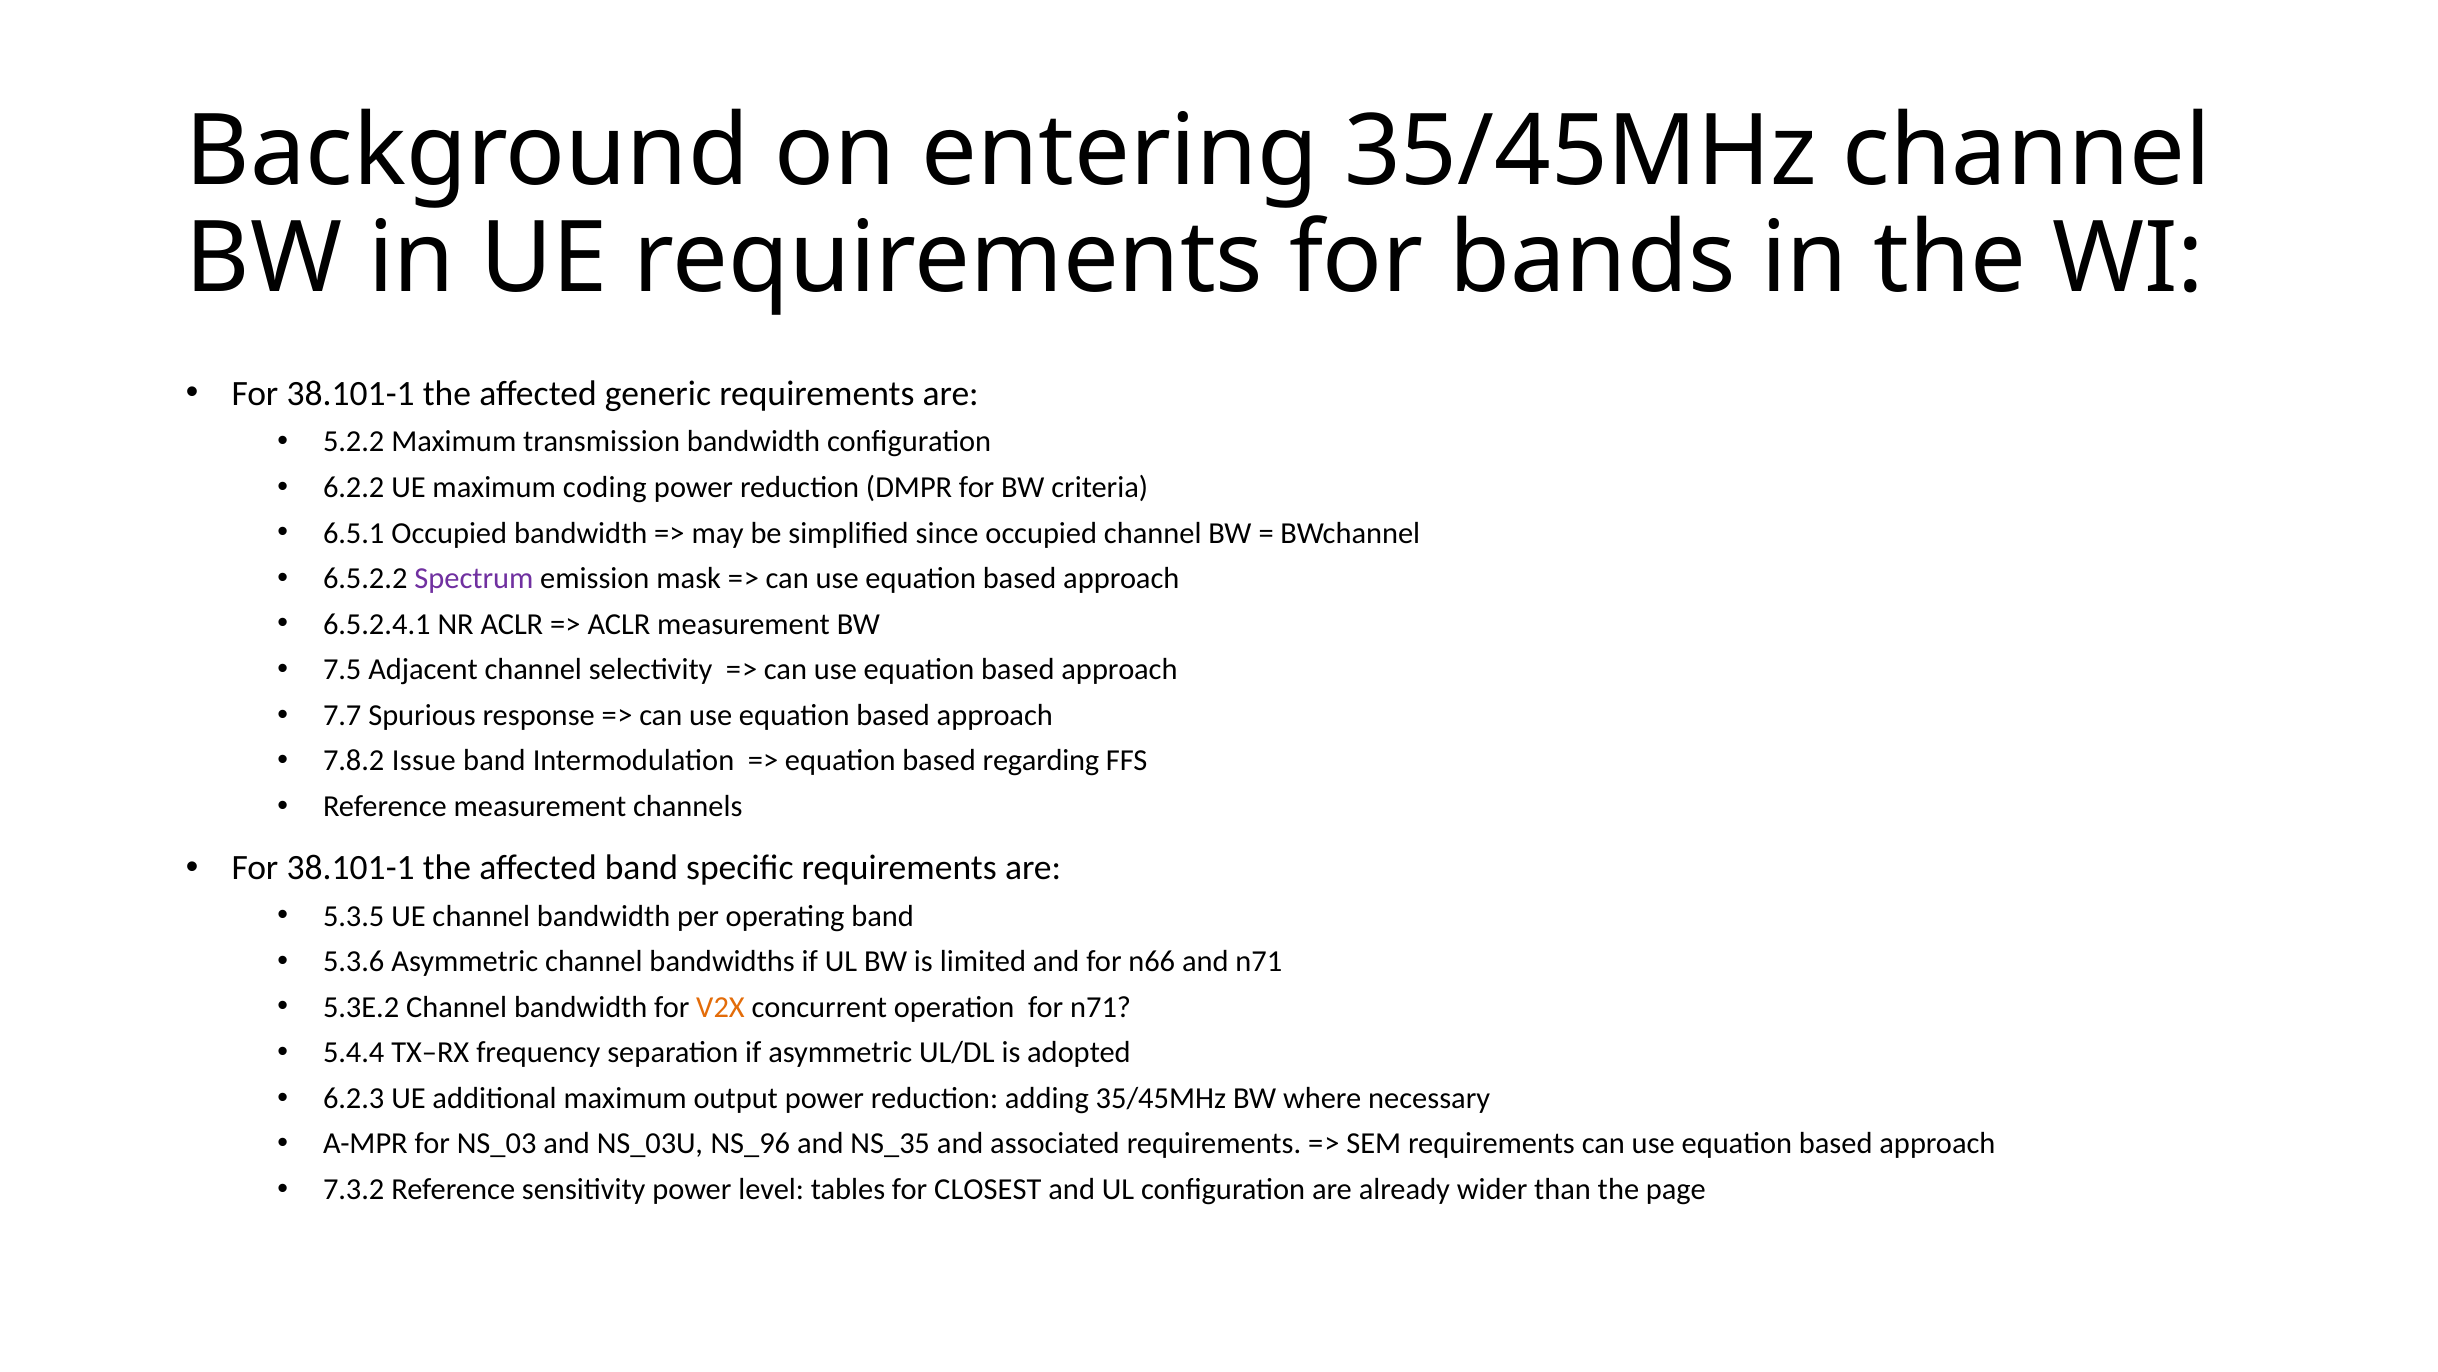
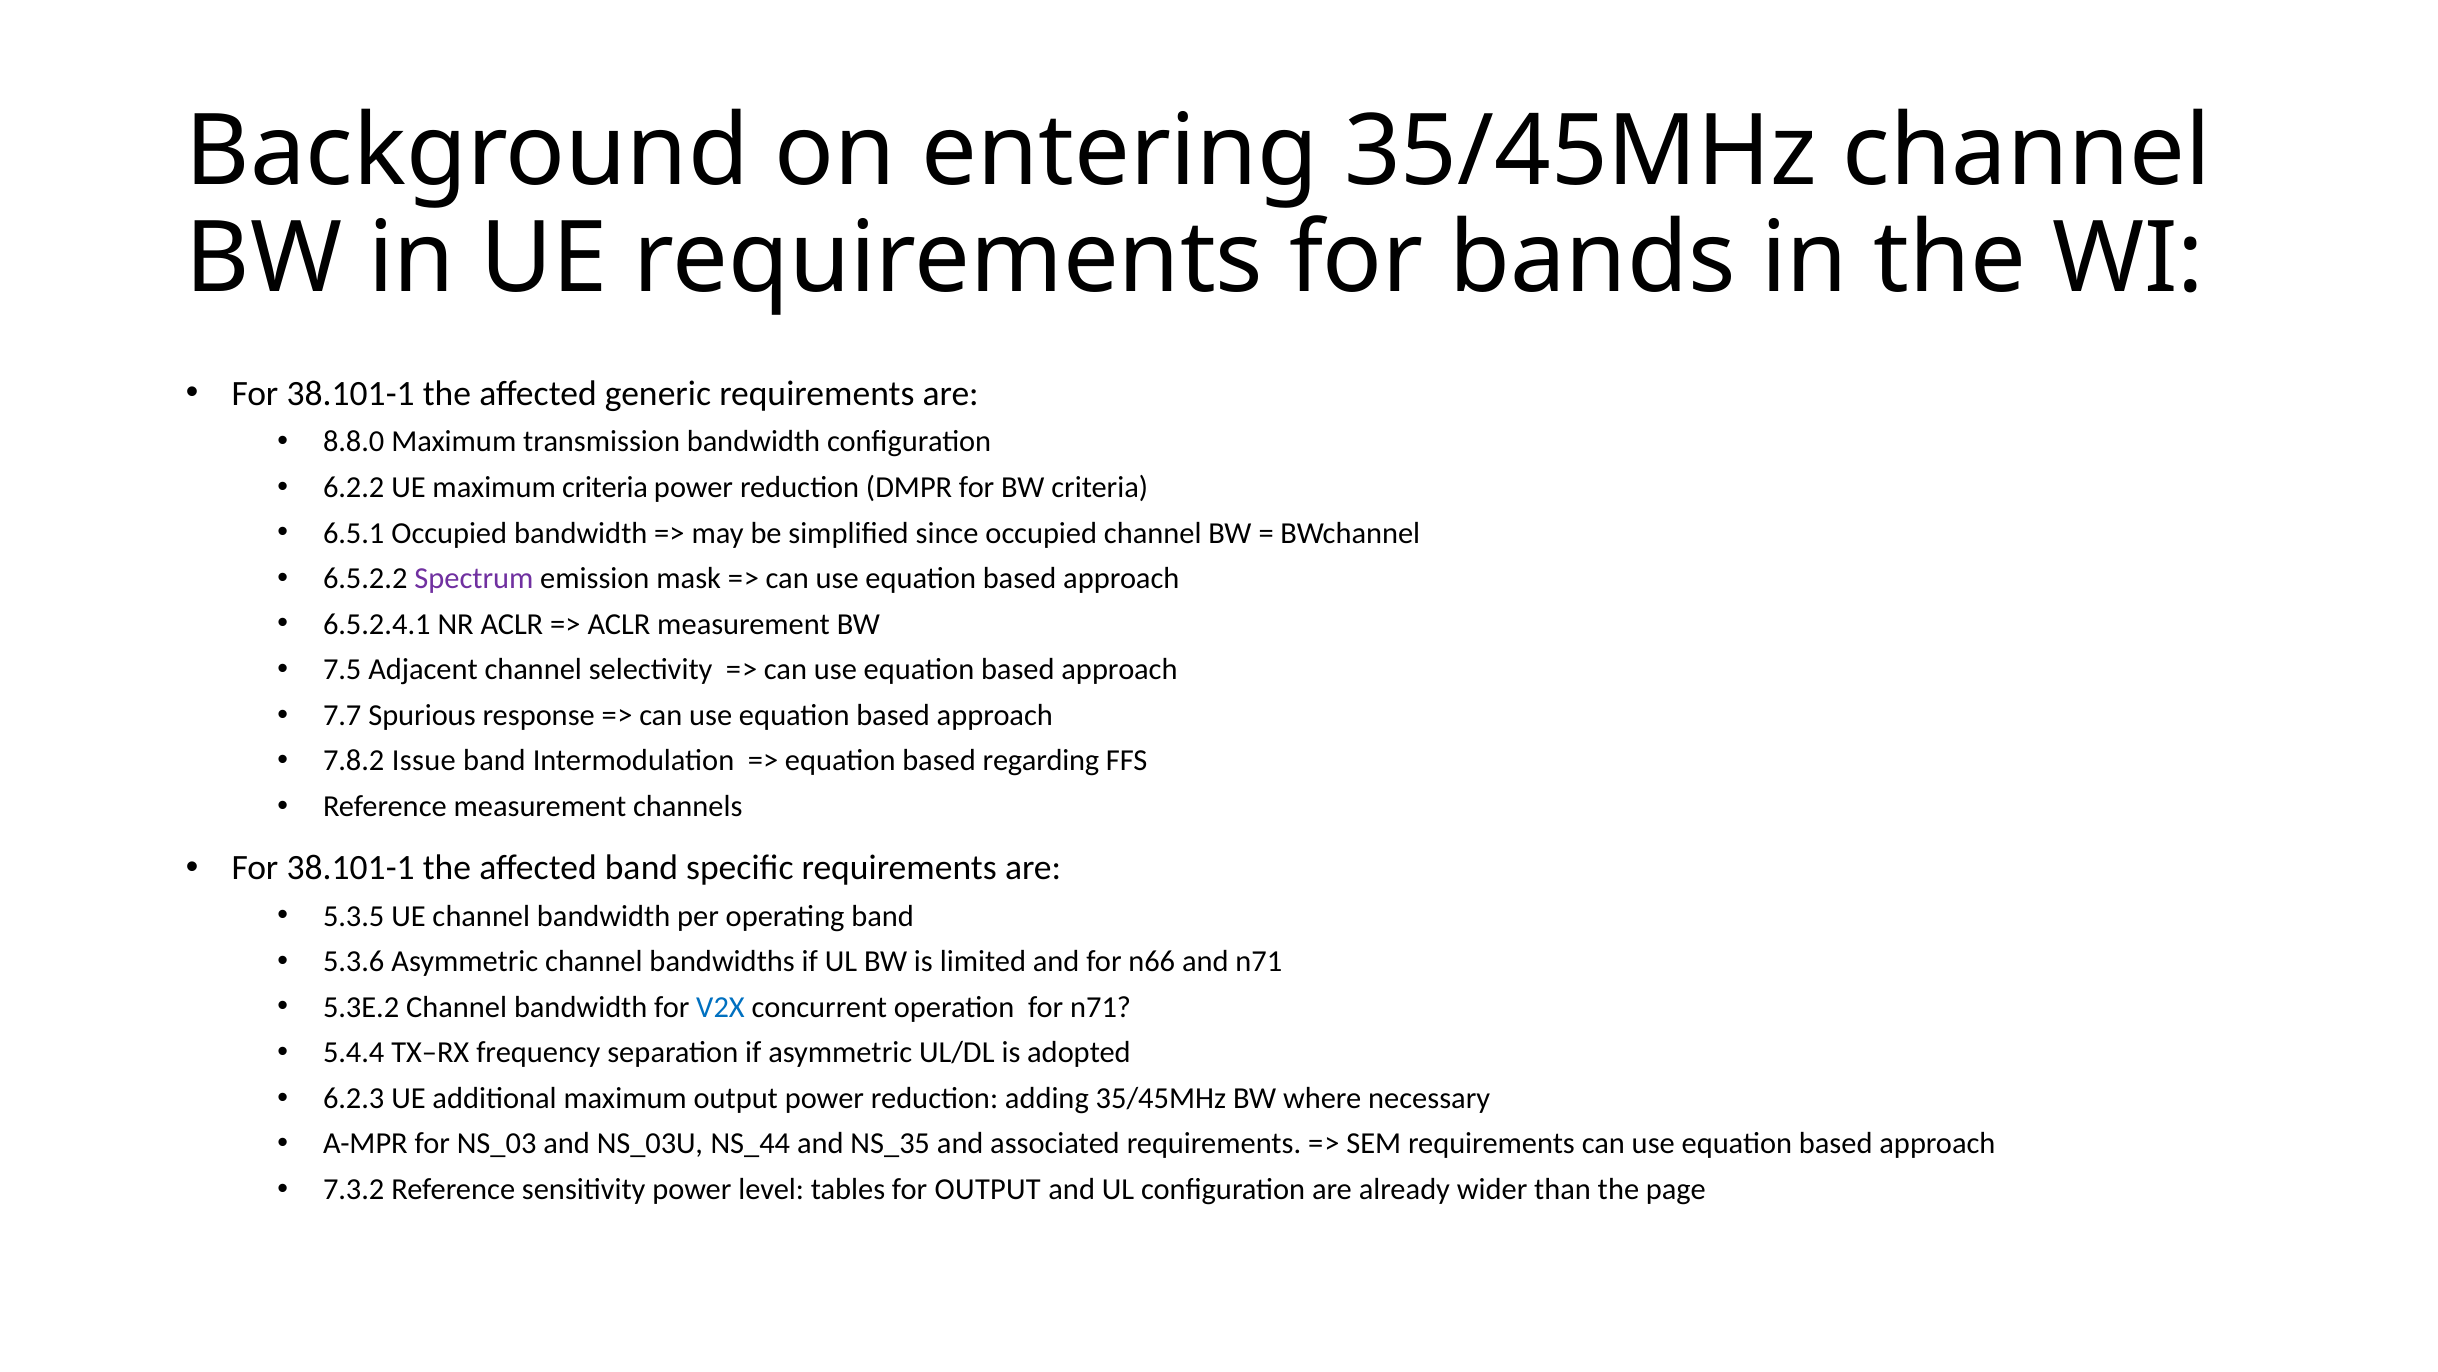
5.2.2: 5.2.2 -> 8.8.0 (354, 442)
maximum coding: coding -> criteria (605, 487)
V2X colour: orange -> blue (720, 1007)
NS_96: NS_96 -> NS_44 (750, 1143)
for CLOSEST: CLOSEST -> OUTPUT (988, 1189)
